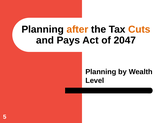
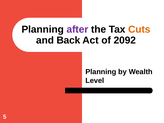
after colour: orange -> purple (77, 29)
Pays: Pays -> Back (68, 40)
2047: 2047 -> 2092 (125, 40)
